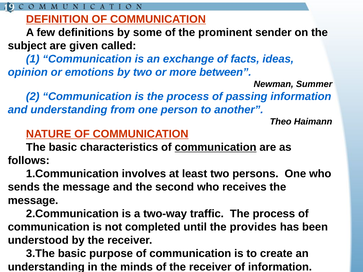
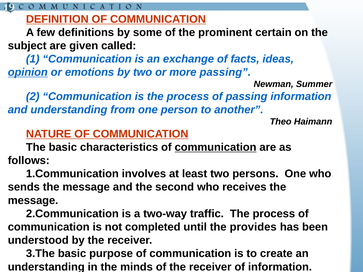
sender: sender -> certain (273, 32)
opinion underline: none -> present (28, 72)
more between: between -> passing (225, 72)
